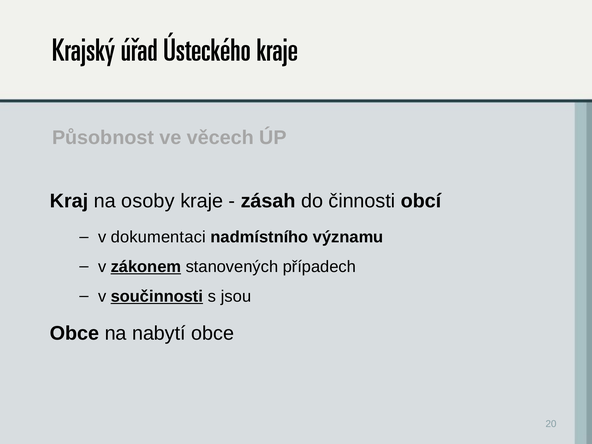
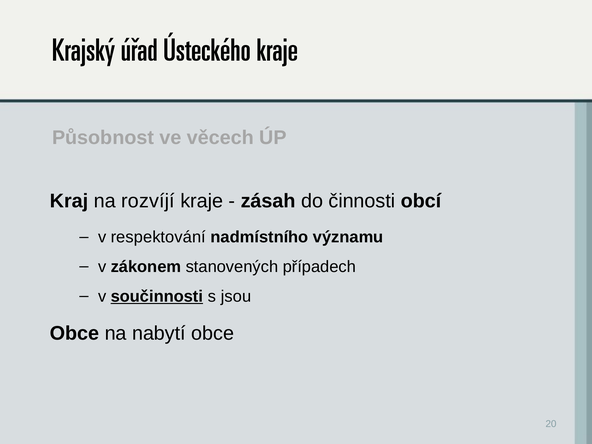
osoby: osoby -> rozvíjí (148, 201)
dokumentaci: dokumentaci -> respektování (158, 237)
zákonem underline: present -> none (146, 267)
